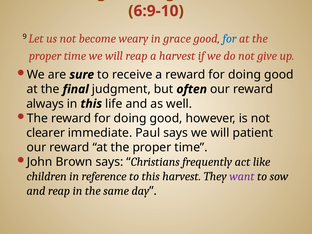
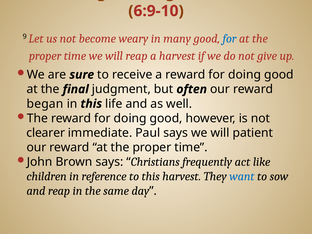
grace: grace -> many (177, 39)
always: always -> began (45, 104)
want colour: purple -> blue (242, 176)
